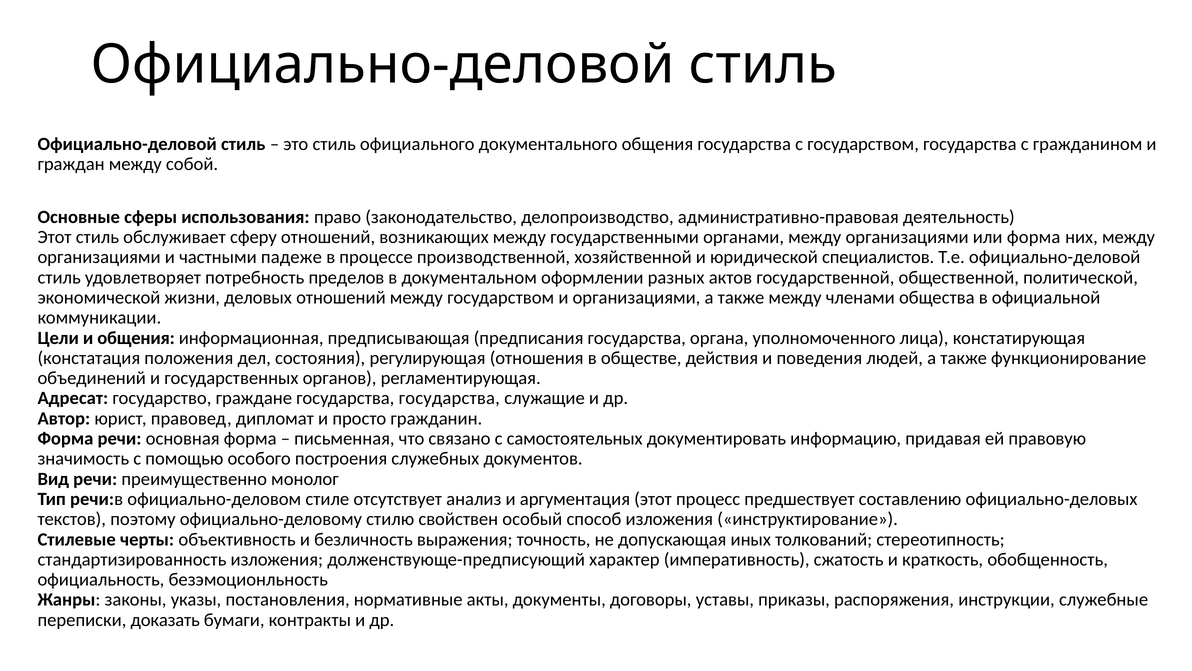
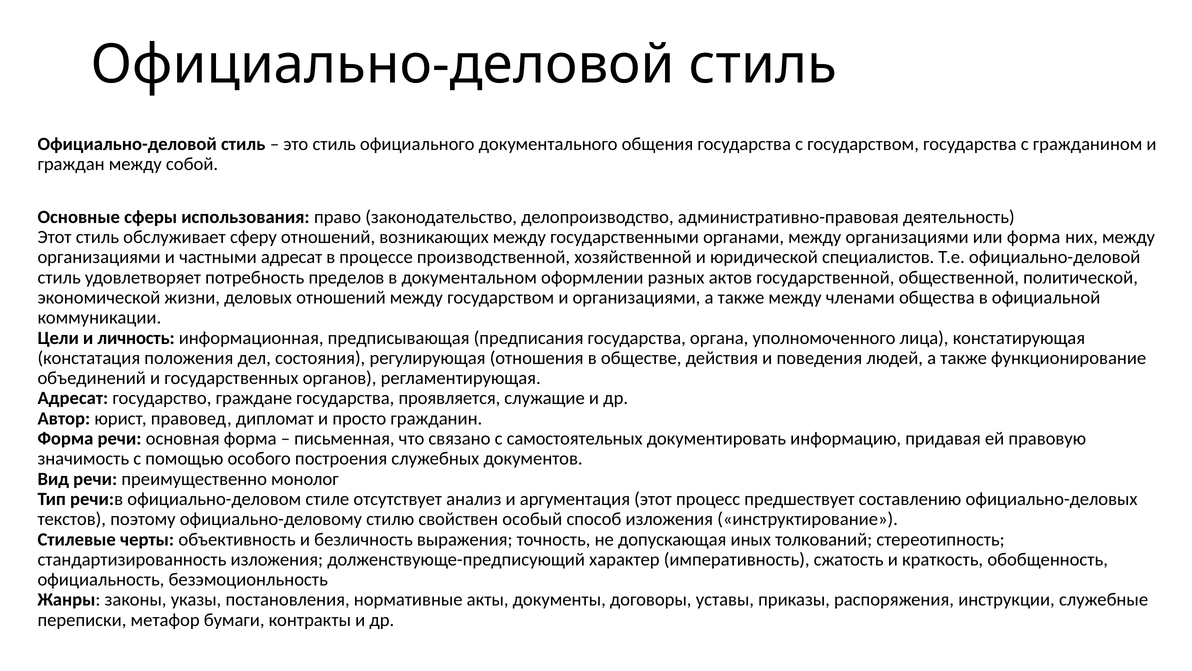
частными падеже: падеже -> адресат (292, 257)
и общения: общения -> личность (136, 338)
государства государства: государства -> проявляется (449, 398)
доказать: доказать -> метафор (165, 619)
